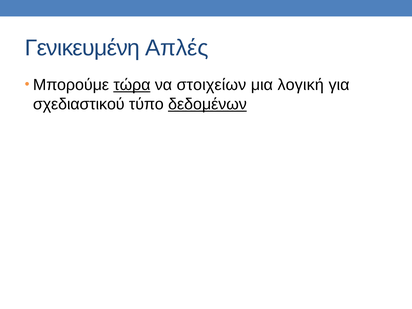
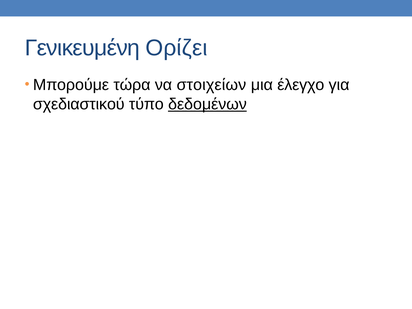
Απλές: Απλές -> Ορίζει (177, 48)
τώρα underline: present -> none (132, 85)
λογική: λογική -> έλεγχο (301, 85)
